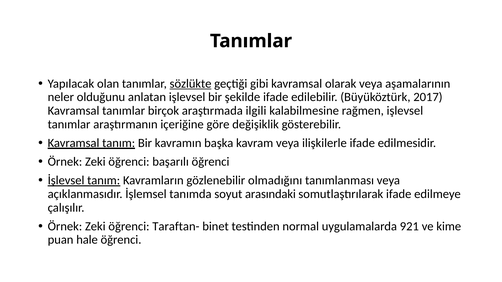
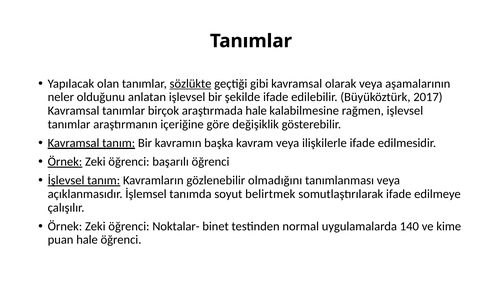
araştırmada ilgili: ilgili -> hale (256, 111)
Örnek underline: none -> present (65, 162)
arasındaki: arasındaki -> belirtmek (270, 194)
Taraftan-: Taraftan- -> Noktalar- (176, 227)
921: 921 -> 140 (409, 227)
